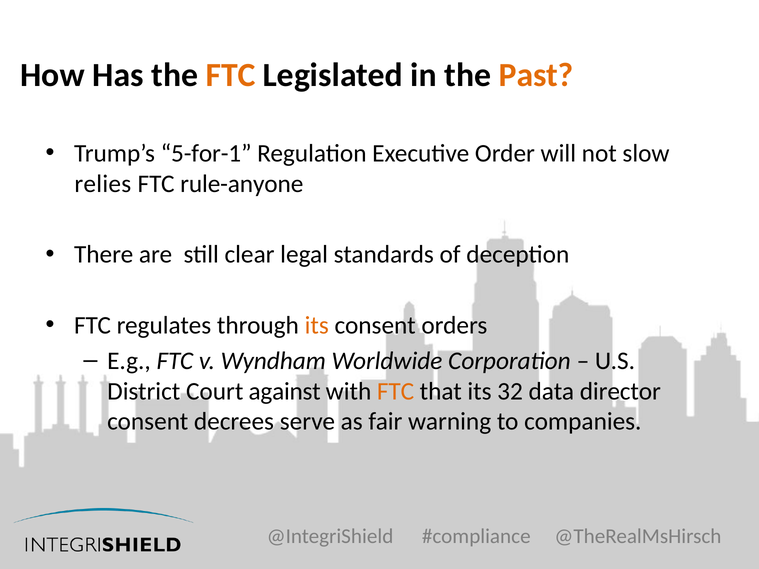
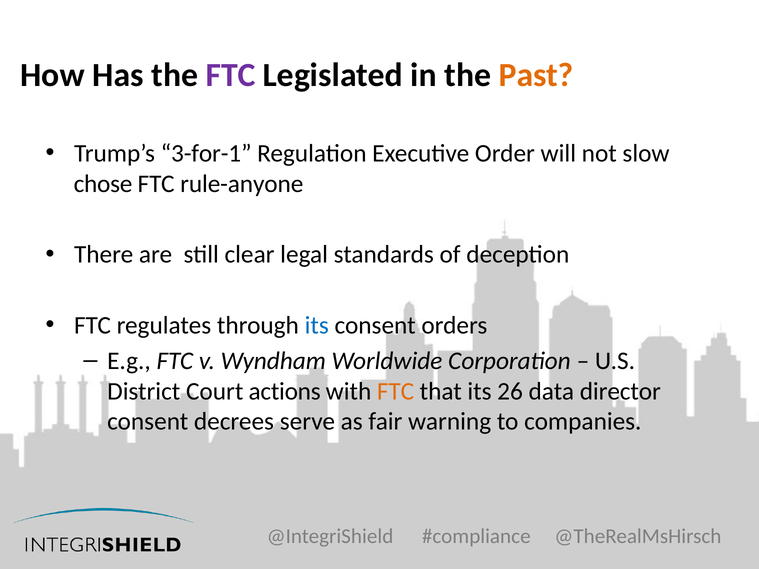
FTC colour: orange -> purple (231, 75)
5-for-1: 5-for-1 -> 3-for-1 (206, 154)
relies: relies -> chose (103, 184)
its colour: orange -> blue (317, 326)
against: against -> actions (285, 391)
32: 32 -> 26 (510, 391)
